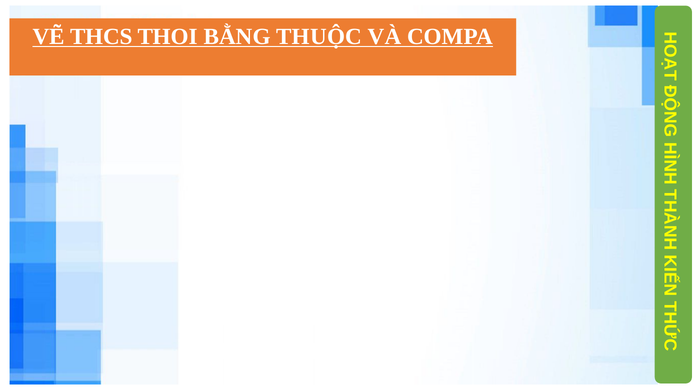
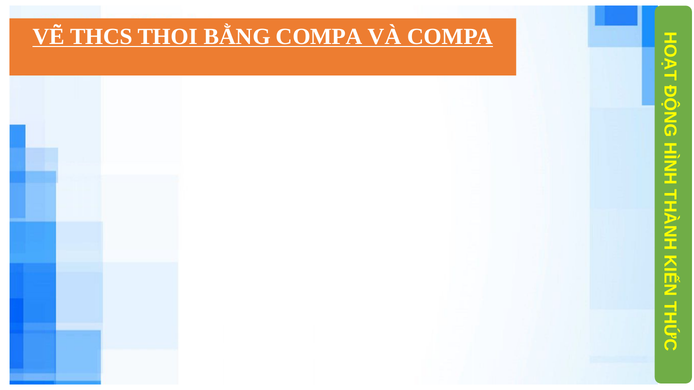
BẰNG THUỘC: THUỘC -> COMPA (319, 36)
